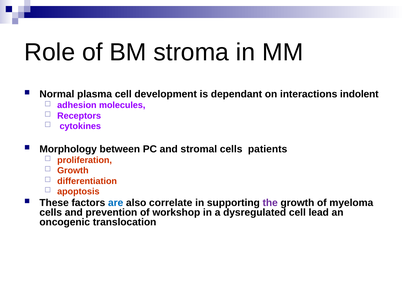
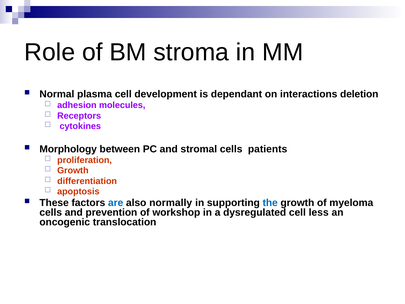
indolent: indolent -> deletion (359, 94)
correlate: correlate -> normally (171, 203)
the colour: purple -> blue (270, 203)
lead: lead -> less (319, 212)
